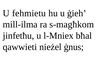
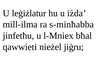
fehmietu: fehmietu -> leġiżlatur (29, 13)
ġieh: ġieh -> iżda (77, 13)
s-magħkom: s-magħkom -> s-minħabba (72, 24)
ġnus: ġnus -> jiġru (74, 47)
